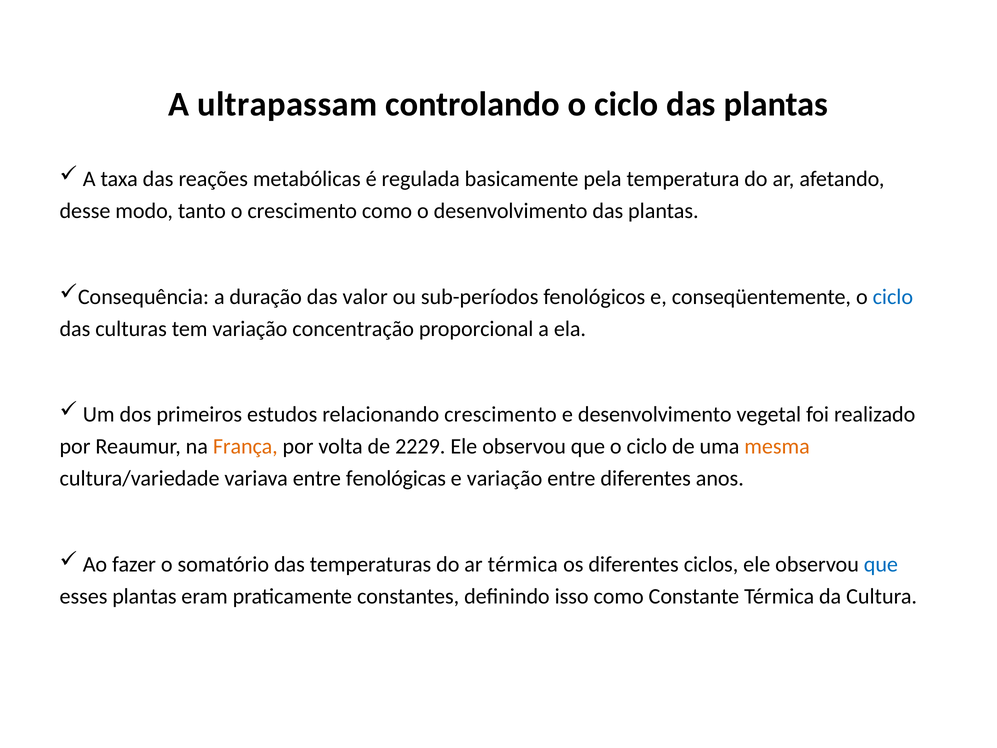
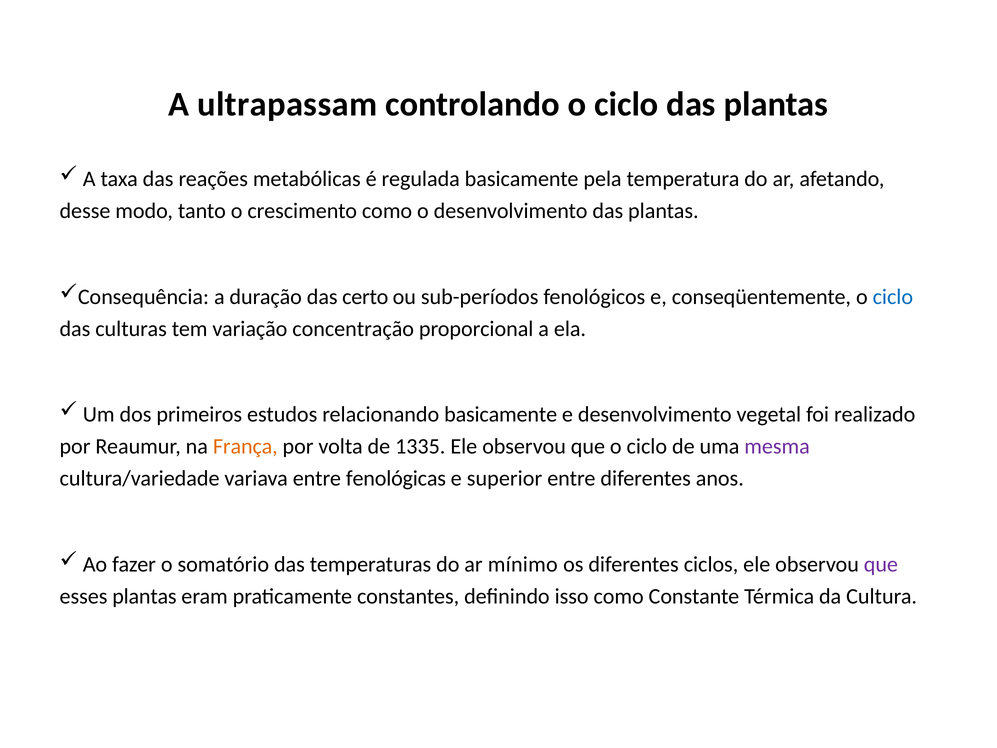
valor: valor -> certo (365, 297)
relacionando crescimento: crescimento -> basicamente (501, 415)
2229: 2229 -> 1335 (420, 446)
mesma colour: orange -> purple (777, 446)
e variação: variação -> superior (505, 478)
ar térmica: térmica -> mínimo (523, 564)
que colour: blue -> purple (881, 564)
